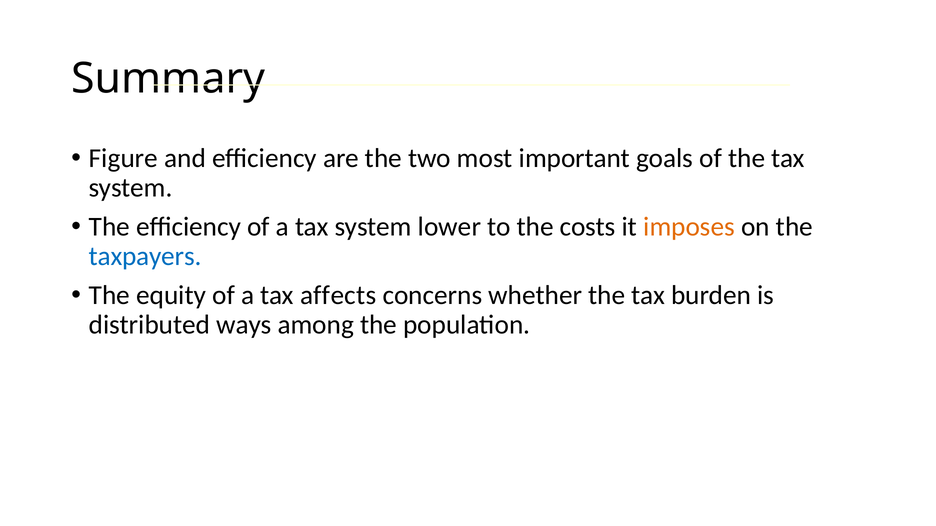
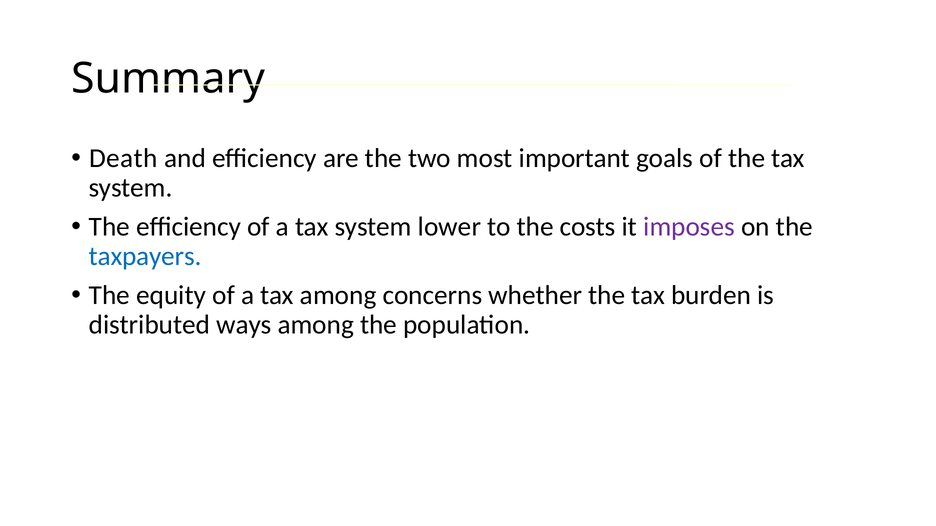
Figure: Figure -> Death (123, 158)
imposes colour: orange -> purple (689, 227)
tax affects: affects -> among (338, 296)
